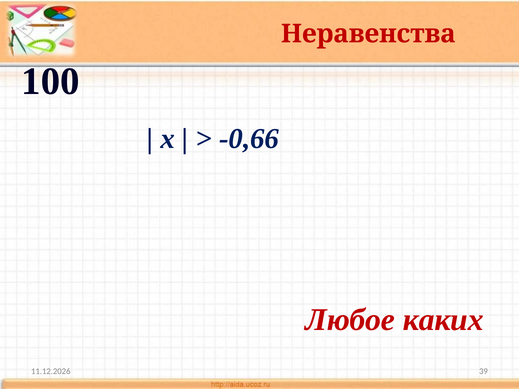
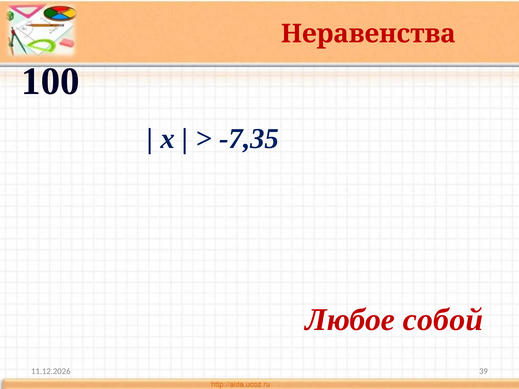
-0,66: -0,66 -> -7,35 (249, 139)
каких: каких -> собой (443, 320)
